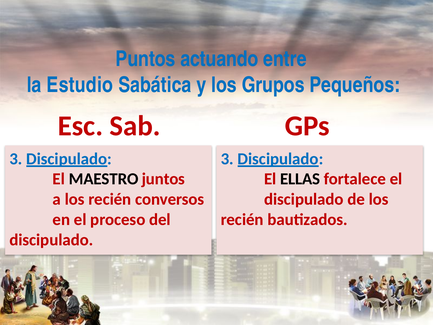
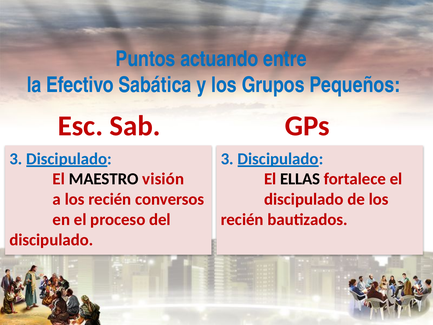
Estudio: Estudio -> Efectivo (80, 85)
juntos: juntos -> visión (163, 179)
